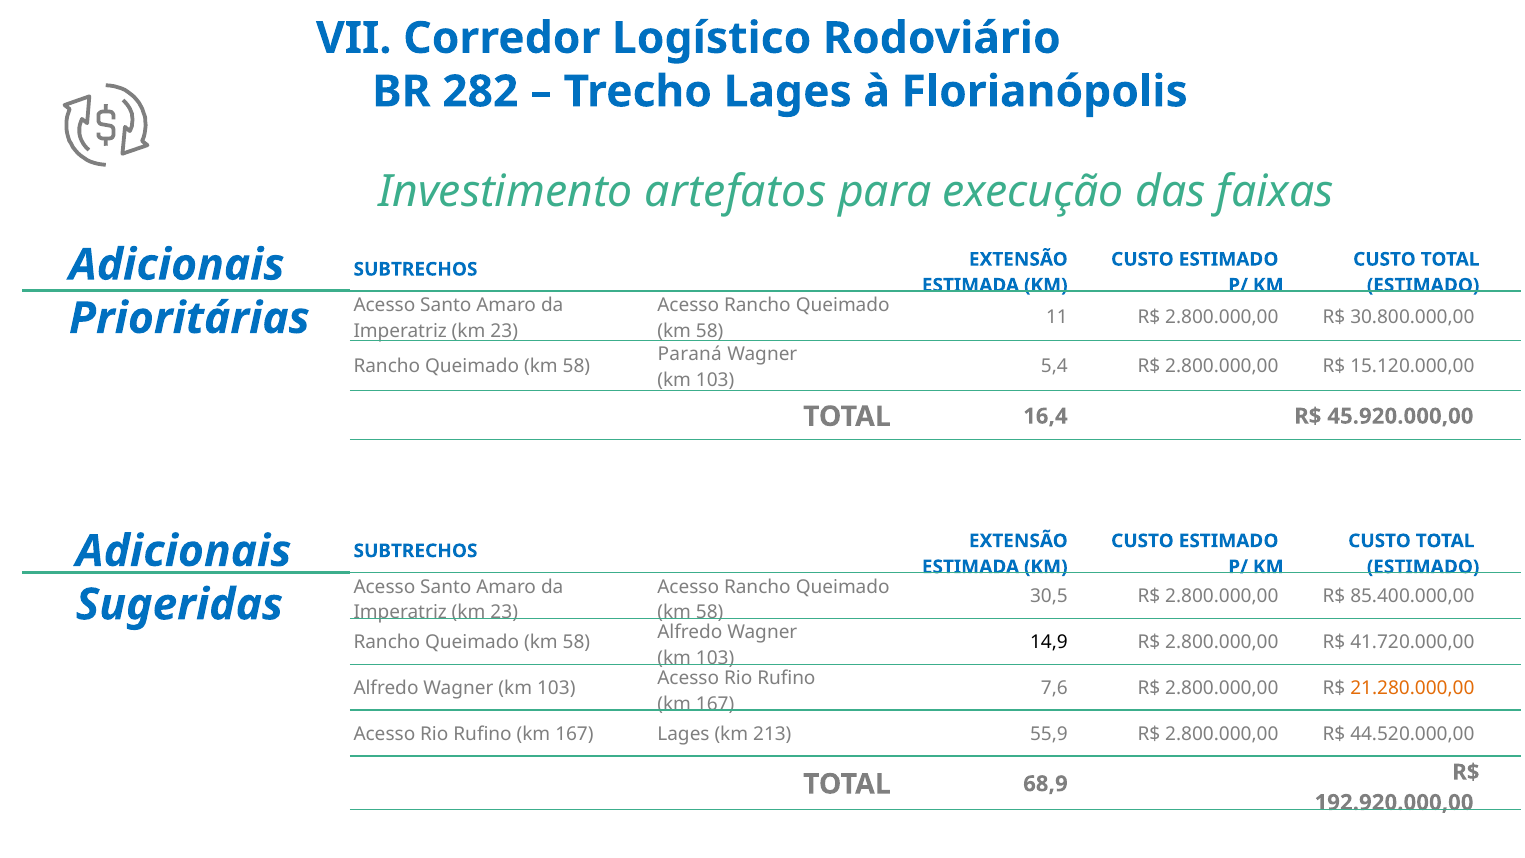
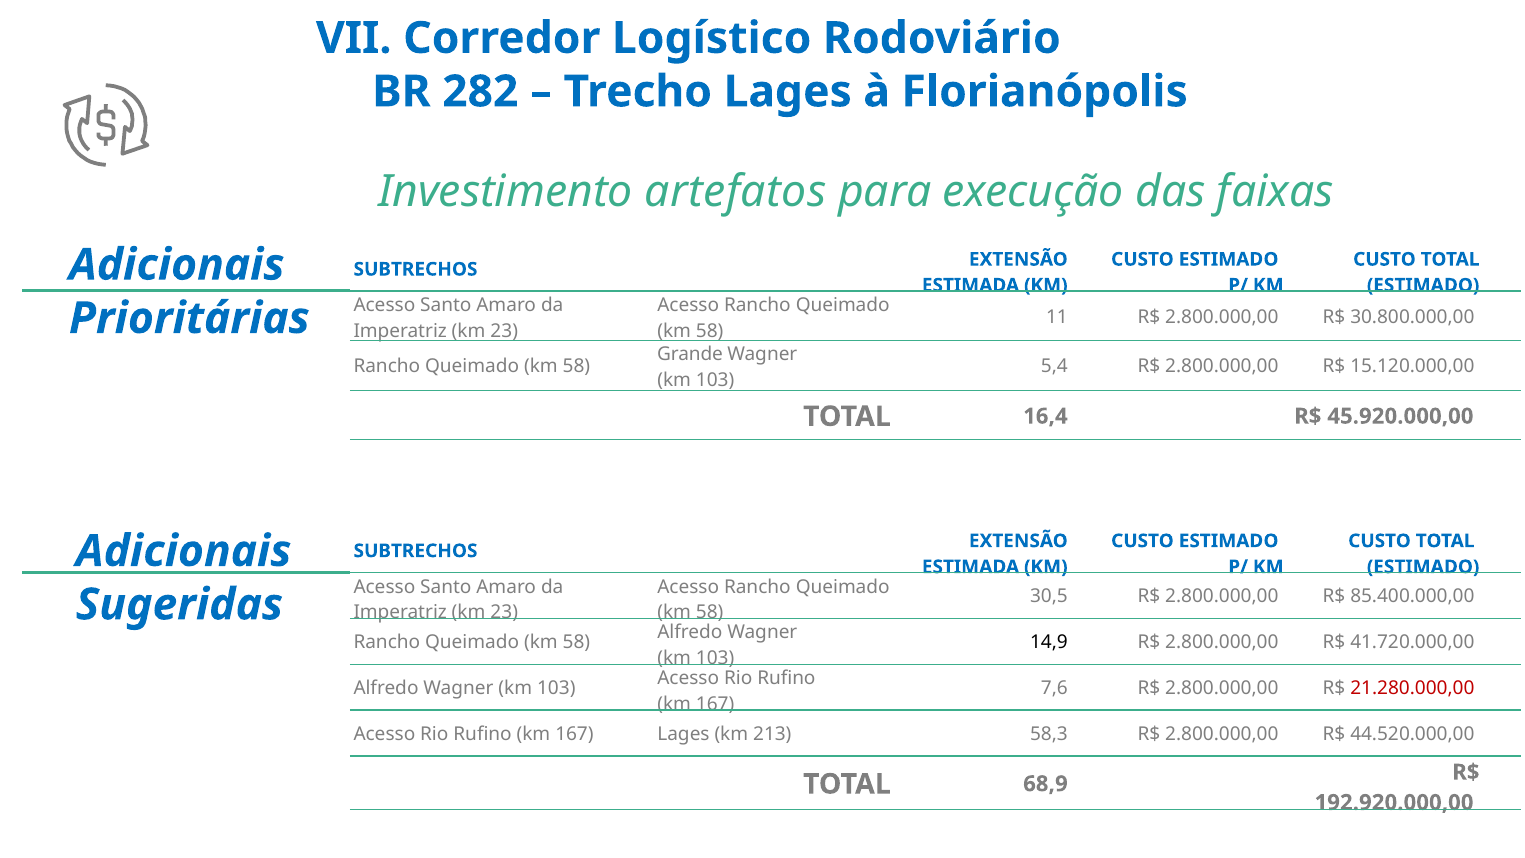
Paraná: Paraná -> Grande (690, 355)
21.280.000,00 colour: orange -> red (1412, 688)
55,9: 55,9 -> 58,3 (1049, 734)
